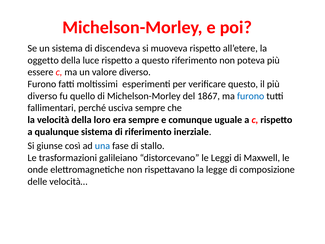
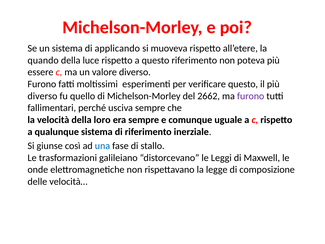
discendeva: discendeva -> applicando (117, 48)
oggetto: oggetto -> quando (43, 60)
1867: 1867 -> 2662 (209, 96)
furono colour: blue -> purple (251, 96)
